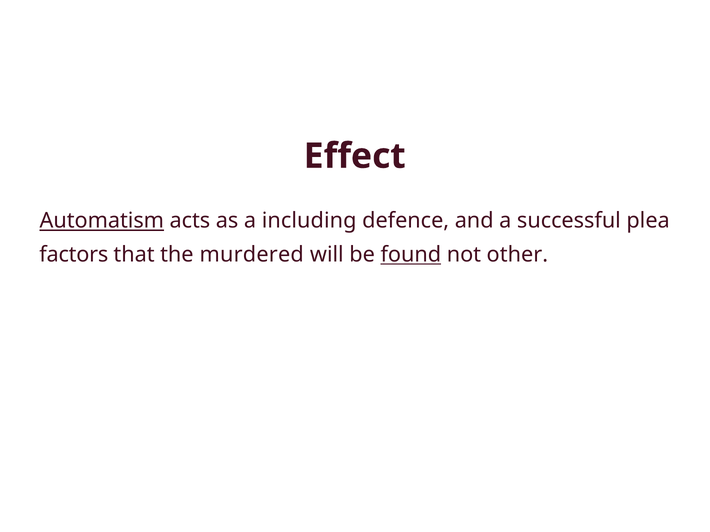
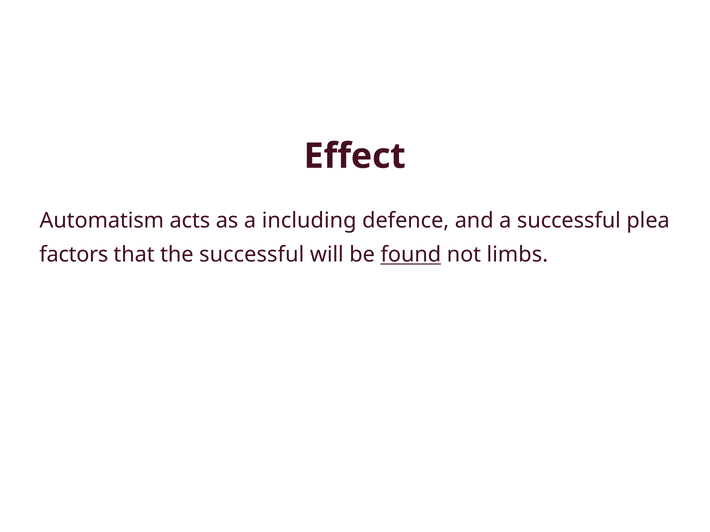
Automatism underline: present -> none (102, 221)
the murdered: murdered -> successful (252, 255)
other: other -> limbs (517, 255)
